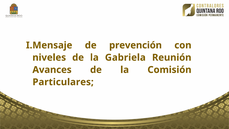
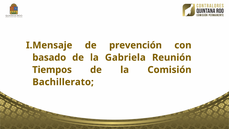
niveles: niveles -> basado (49, 57)
Avances: Avances -> Tiempos (52, 70)
Particulares: Particulares -> Bachillerato (63, 82)
